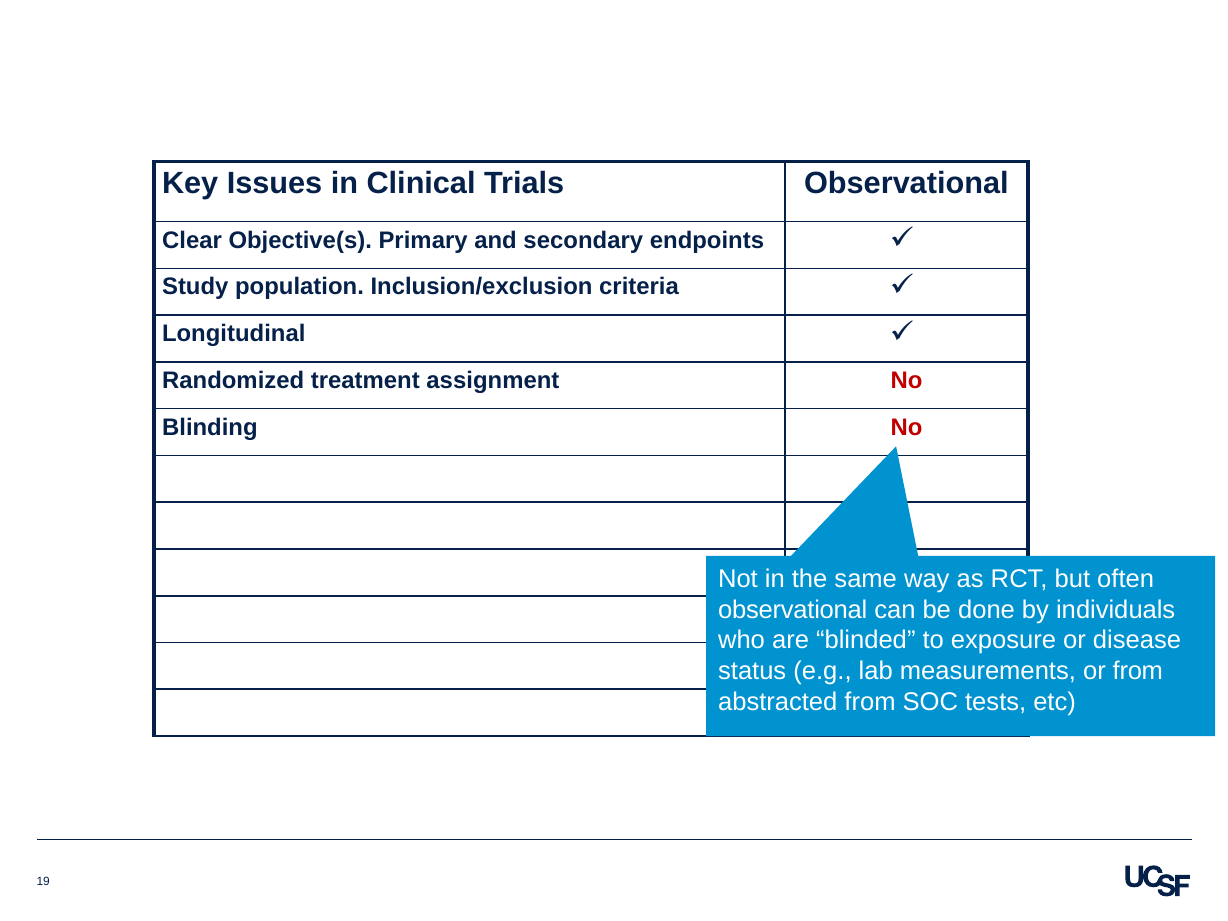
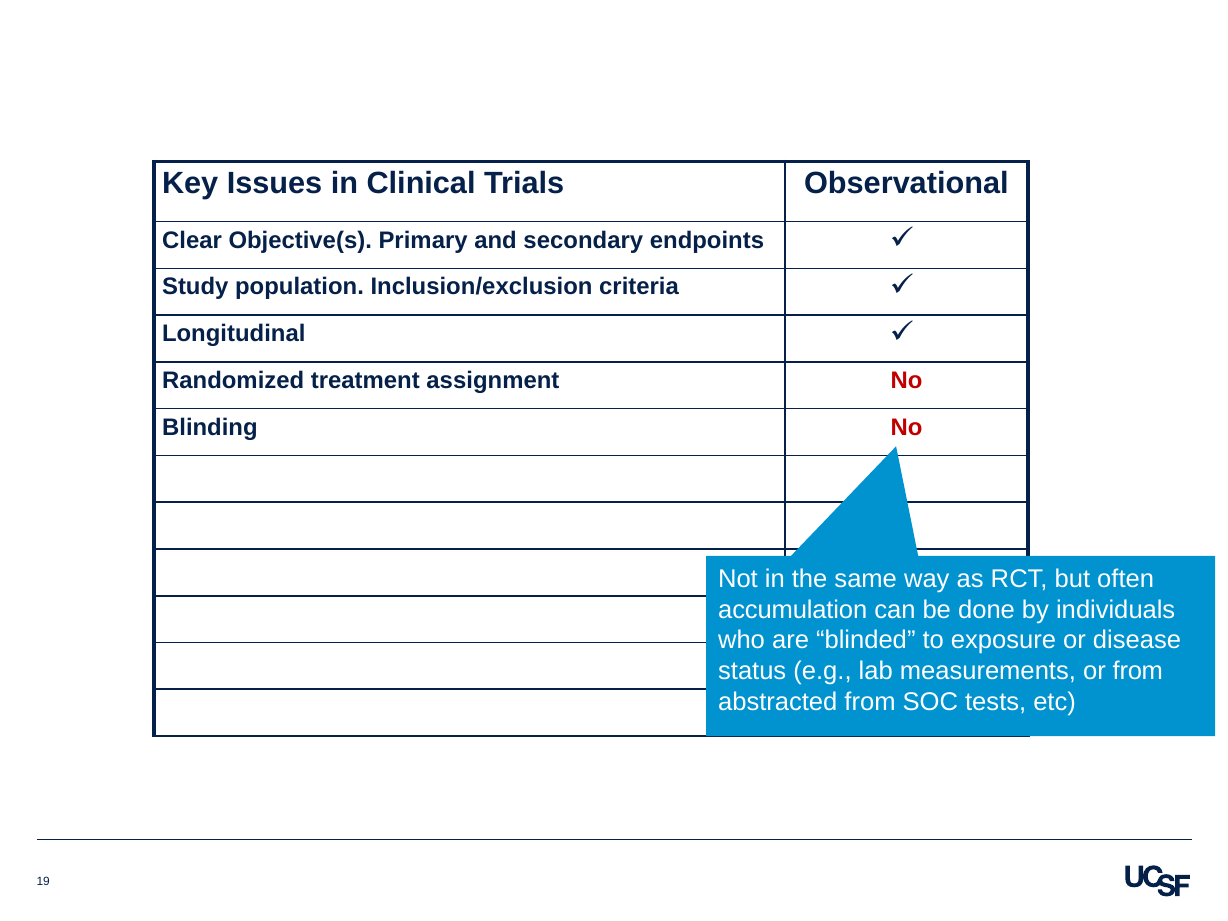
observational: observational -> accumulation (793, 610)
